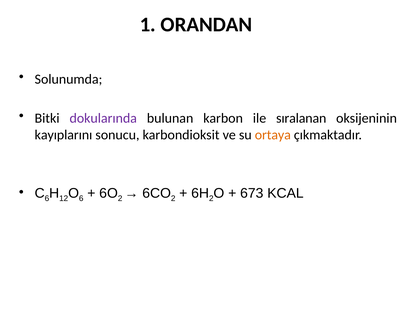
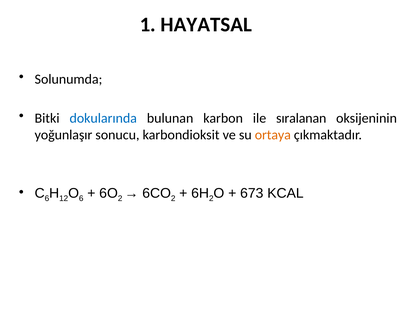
ORANDAN: ORANDAN -> HAYATSAL (206, 25)
dokularında colour: purple -> blue (103, 118)
kayıplarını: kayıplarını -> yoğunlaşır (63, 135)
